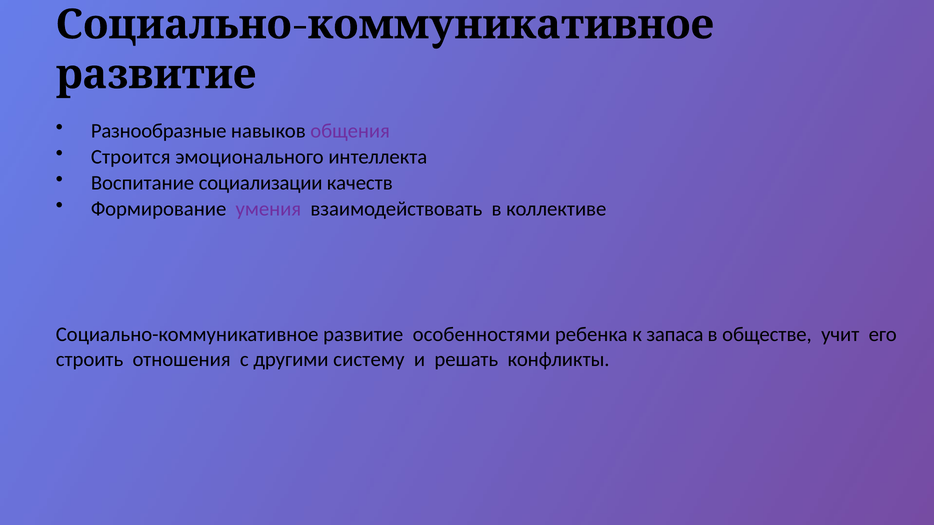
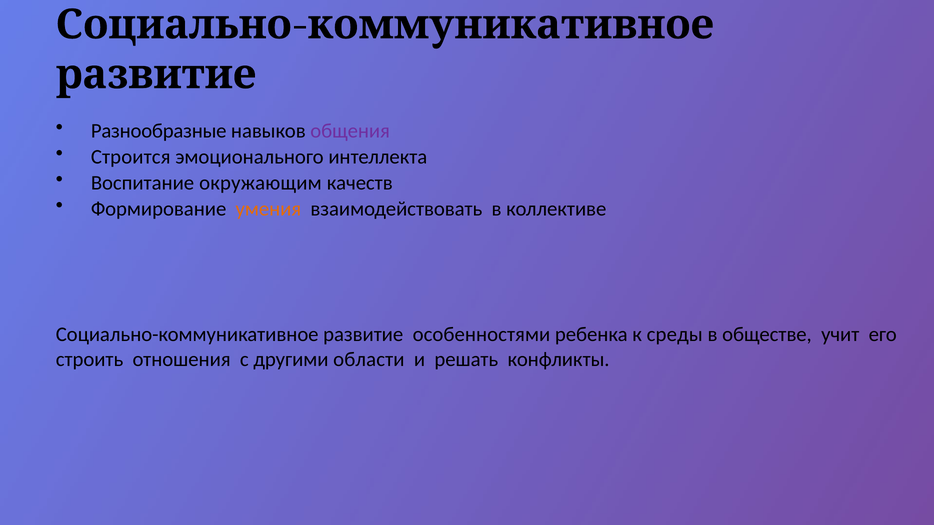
социализации: социализации -> окружающим (260, 183)
умения colour: purple -> orange (268, 209)
запаса: запаса -> среды (675, 335)
систему: систему -> области (369, 359)
